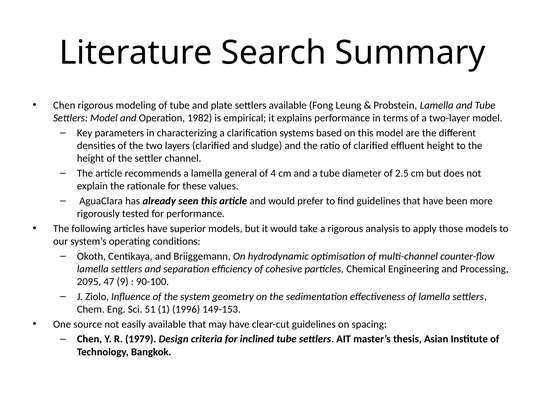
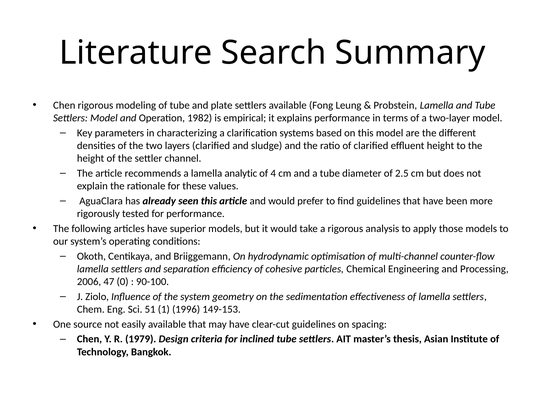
general: general -> analytic (241, 173)
2095: 2095 -> 2006 (89, 282)
9: 9 -> 0 (123, 282)
